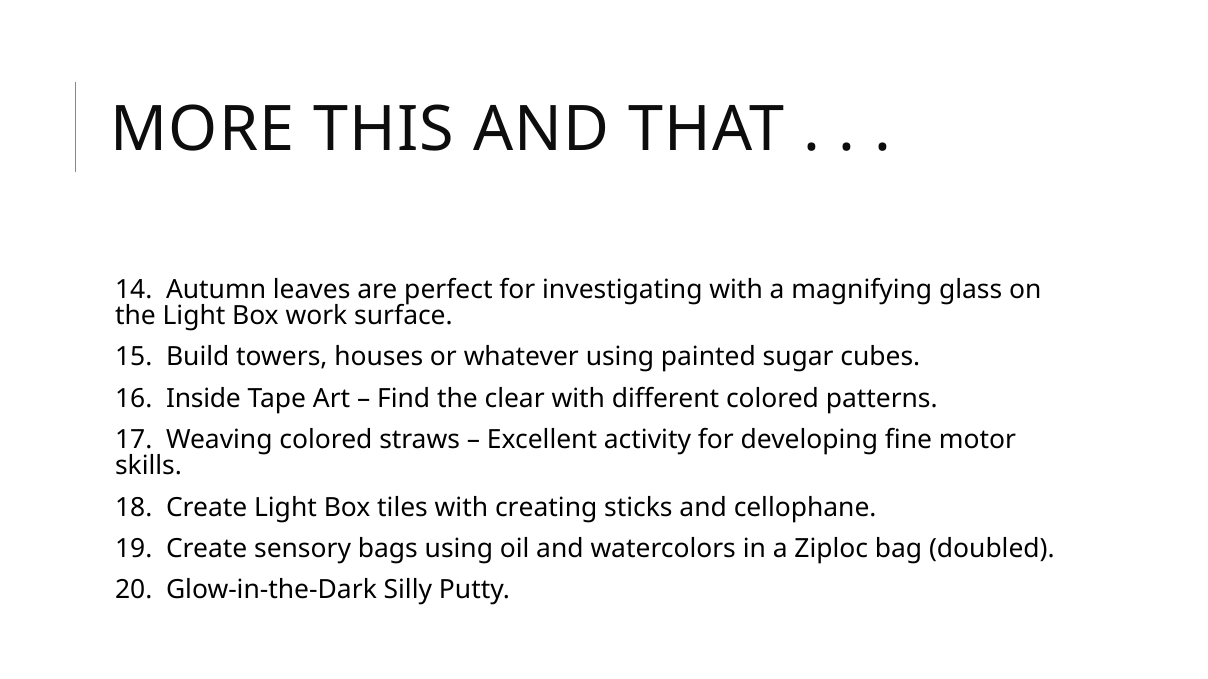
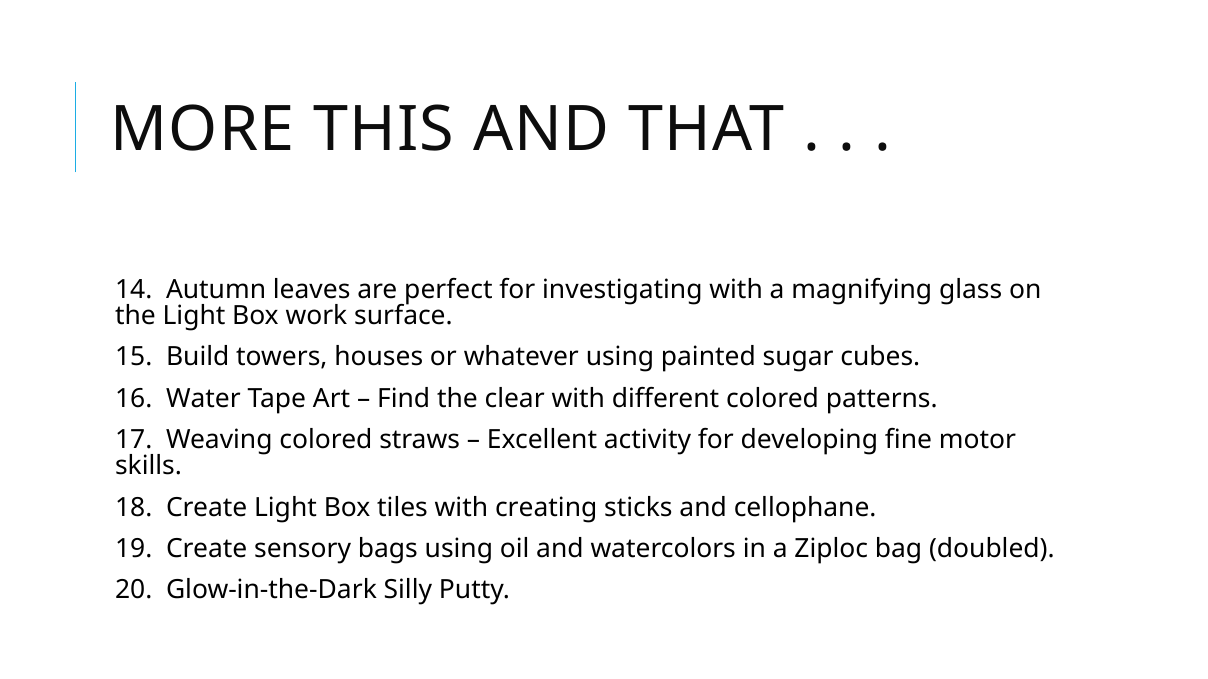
Inside: Inside -> Water (203, 399)
